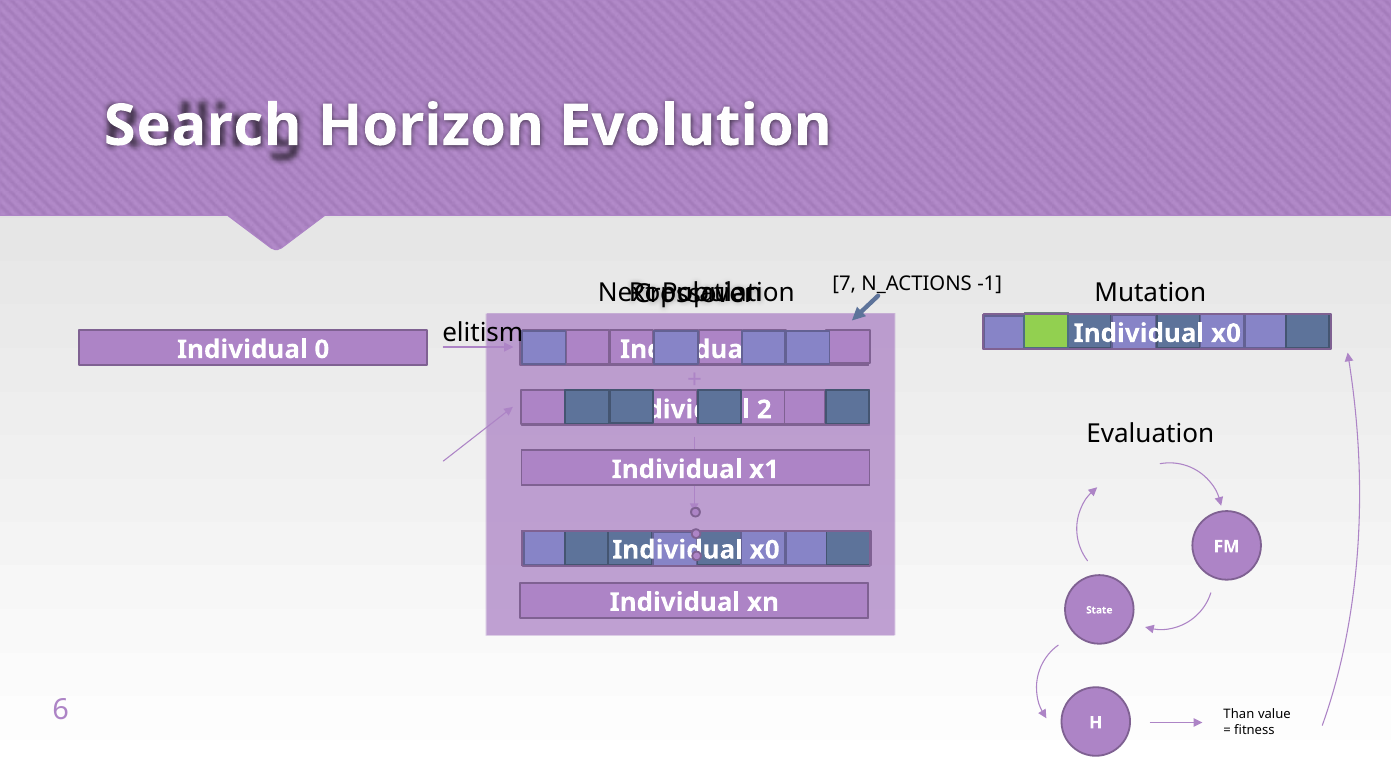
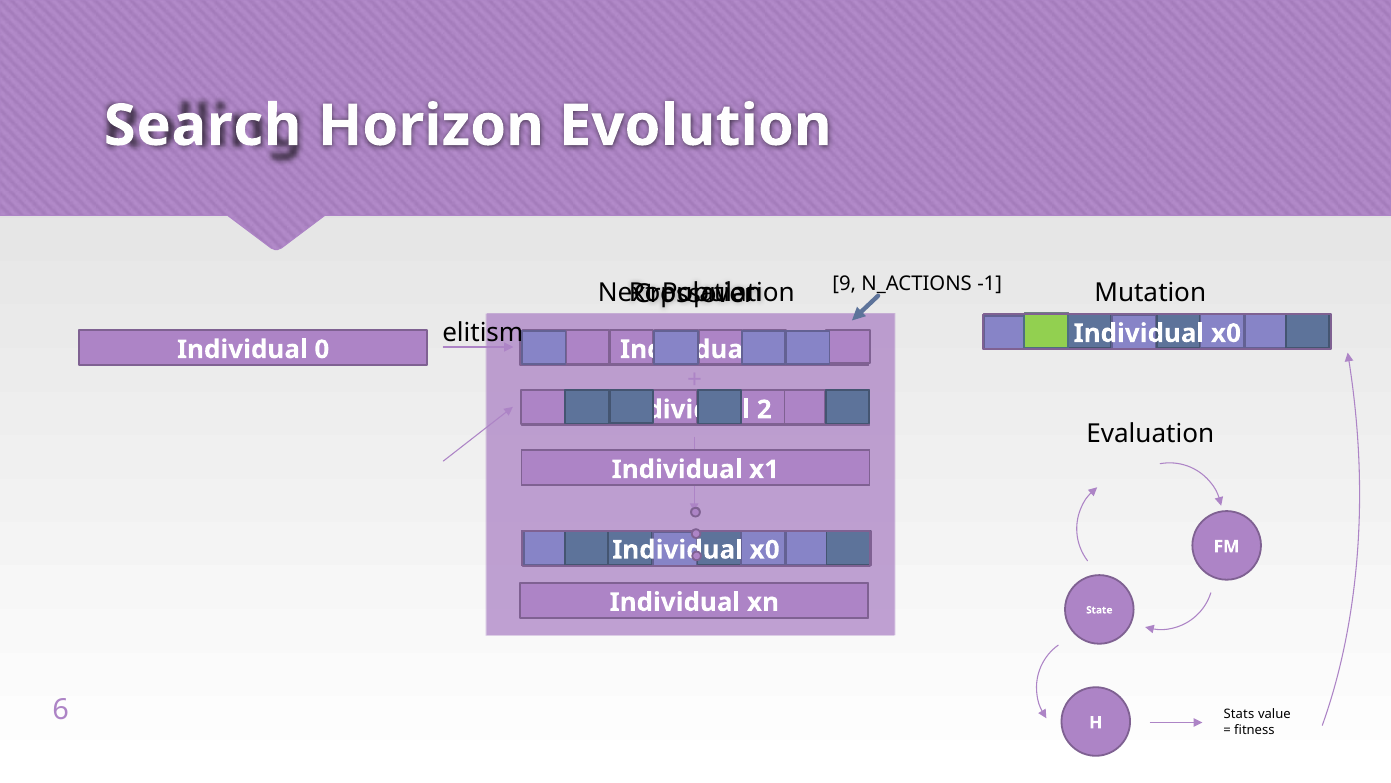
7: 7 -> 9 (844, 284)
Than: Than -> Stats (1239, 714)
